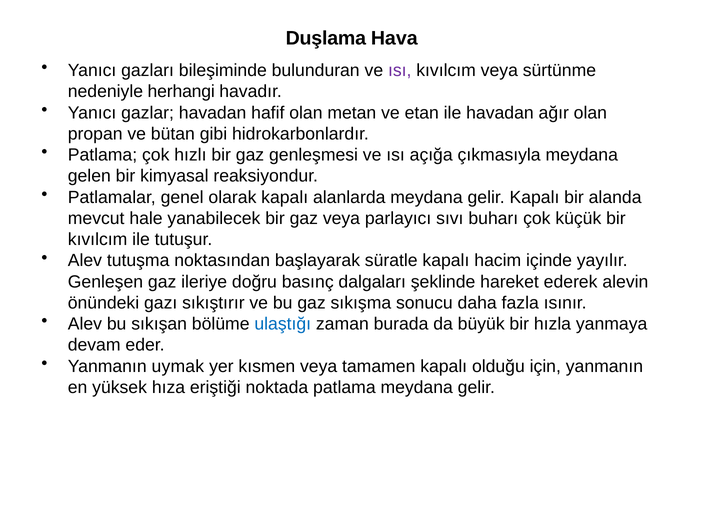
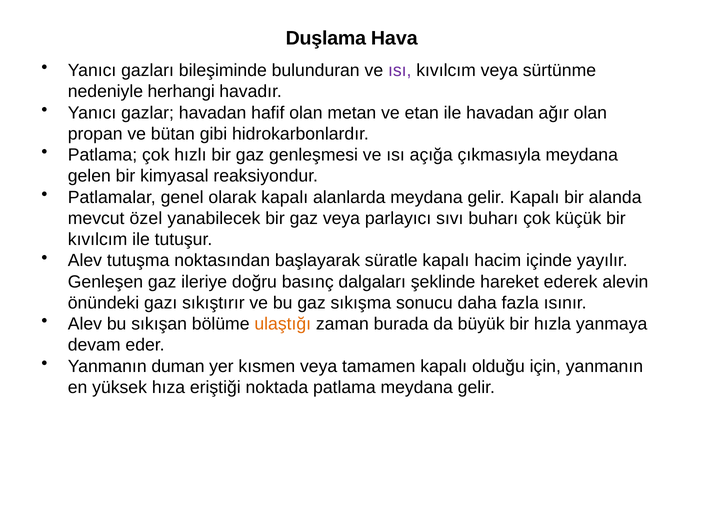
hale: hale -> özel (146, 218)
ulaştığı colour: blue -> orange (283, 324)
uymak: uymak -> duman (178, 366)
